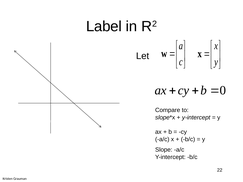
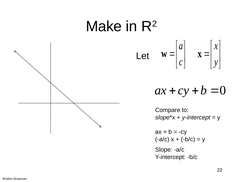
Label: Label -> Make (104, 26)
